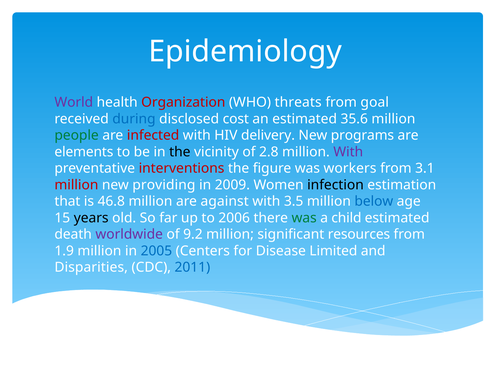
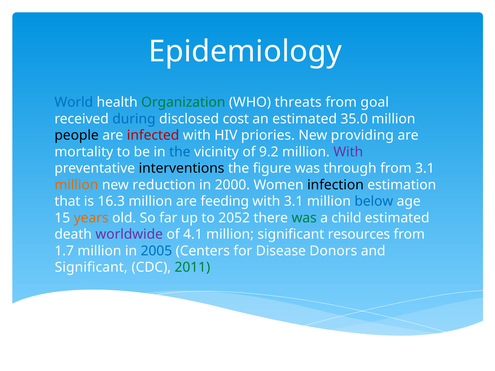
World colour: purple -> blue (74, 102)
Organization colour: red -> green (183, 102)
35.6: 35.6 -> 35.0 (354, 119)
people colour: green -> black (77, 135)
delivery: delivery -> priories (268, 135)
programs: programs -> providing (362, 135)
elements: elements -> mortality (84, 152)
the colour: black -> blue (180, 152)
2.8: 2.8 -> 9.2 (269, 152)
interventions colour: red -> black (182, 168)
workers: workers -> through (350, 168)
million colour: red -> orange (76, 185)
providing: providing -> reduction (164, 185)
2009: 2009 -> 2000 (232, 185)
46.8: 46.8 -> 16.3 (111, 201)
against: against -> feeding (225, 201)
with 3.5: 3.5 -> 3.1 (294, 201)
years colour: black -> orange (91, 218)
2006: 2006 -> 2052 (234, 218)
9.2: 9.2 -> 4.1 (193, 235)
1.9: 1.9 -> 1.7 (64, 251)
Limited: Limited -> Donors (333, 251)
Disparities: Disparities -> Significant (91, 268)
2011 colour: blue -> green (192, 268)
